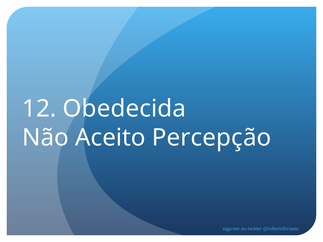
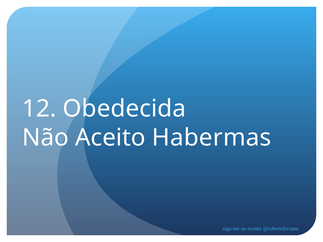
Percepção: Percepção -> Habermas (212, 138)
